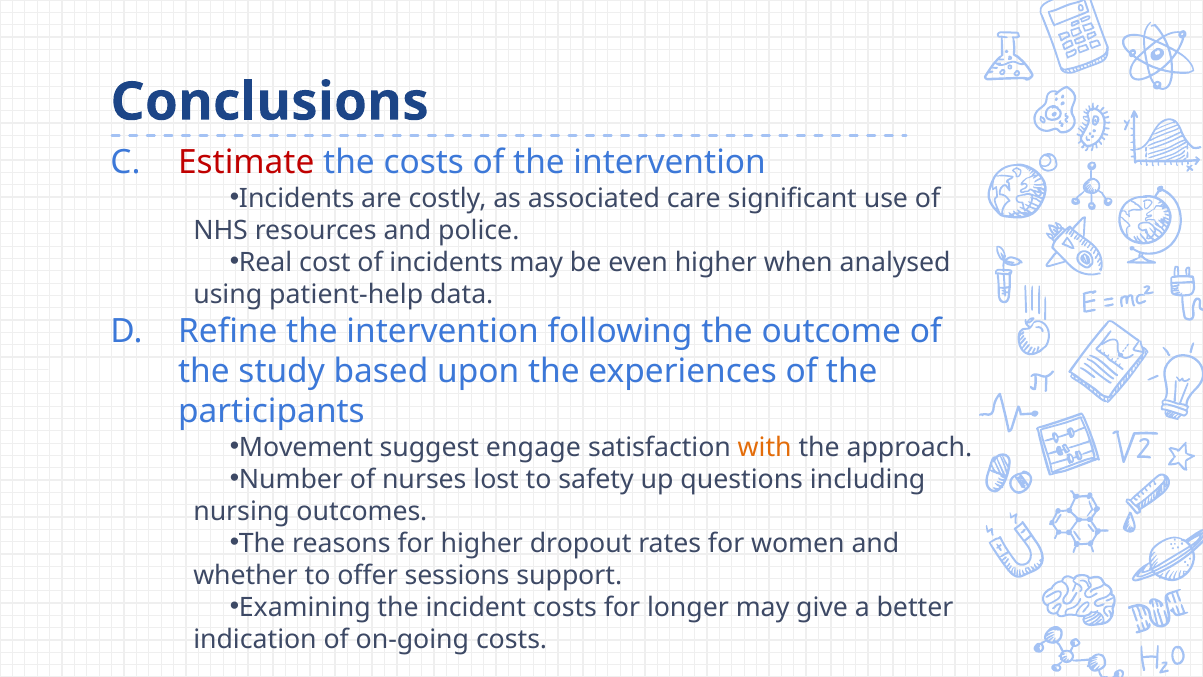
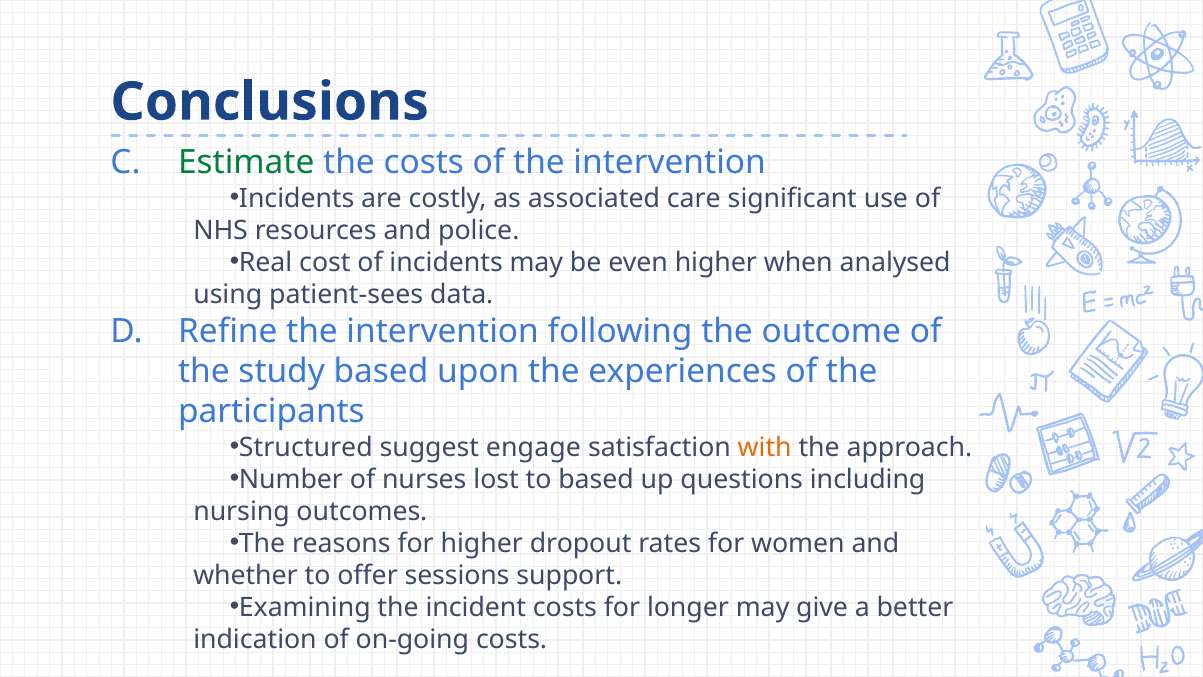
Estimate colour: red -> green (246, 163)
patient-help: patient-help -> patient-sees (346, 295)
Movement: Movement -> Structured (306, 447)
to safety: safety -> based (596, 479)
